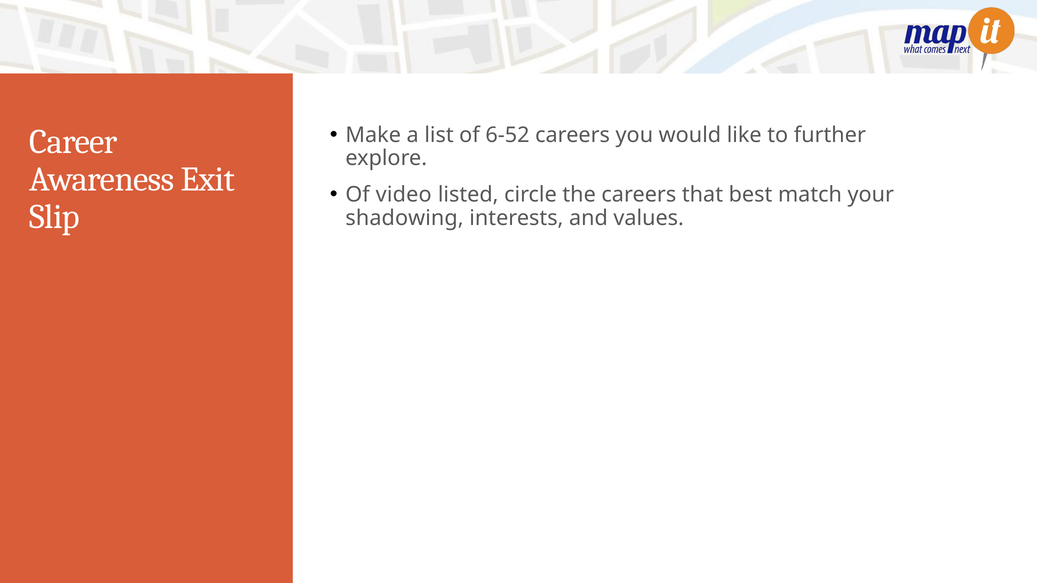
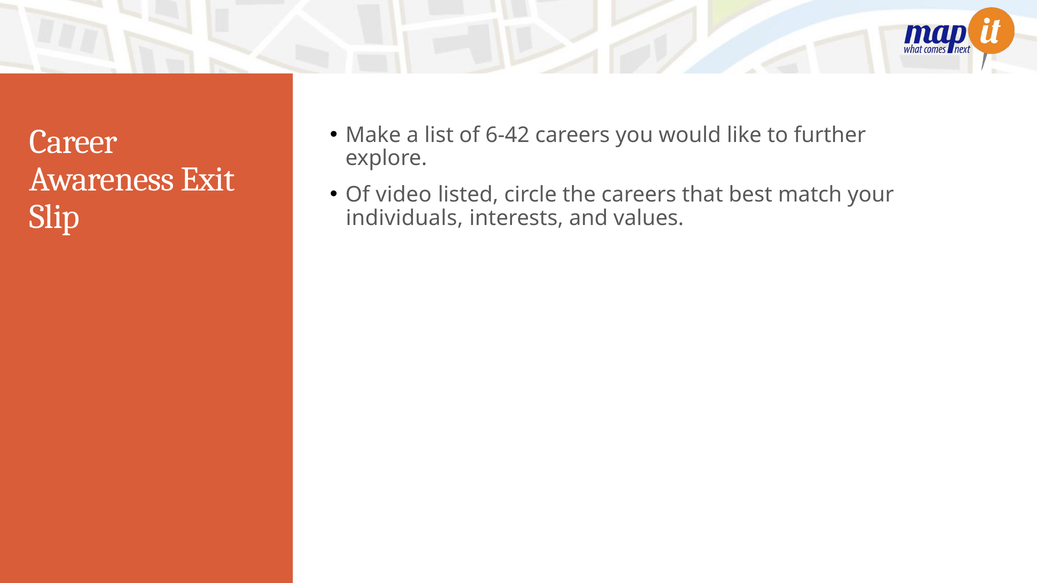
6-52: 6-52 -> 6-42 (507, 135)
shadowing: shadowing -> individuals (404, 218)
